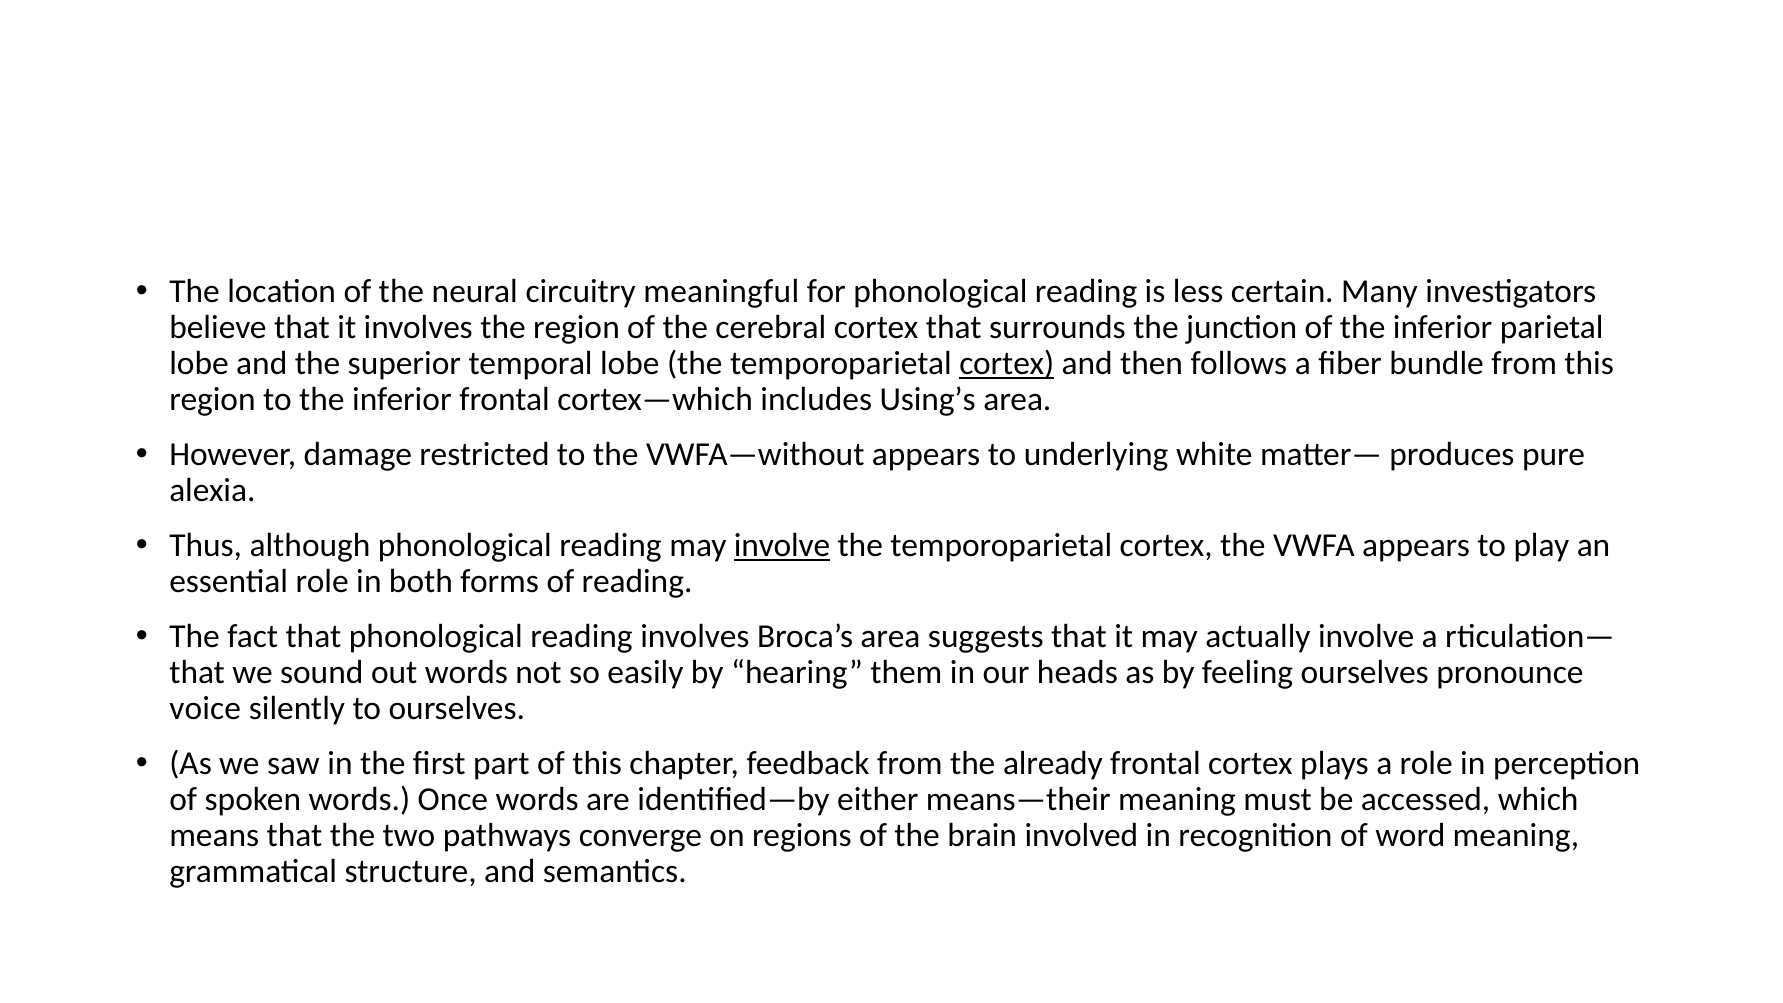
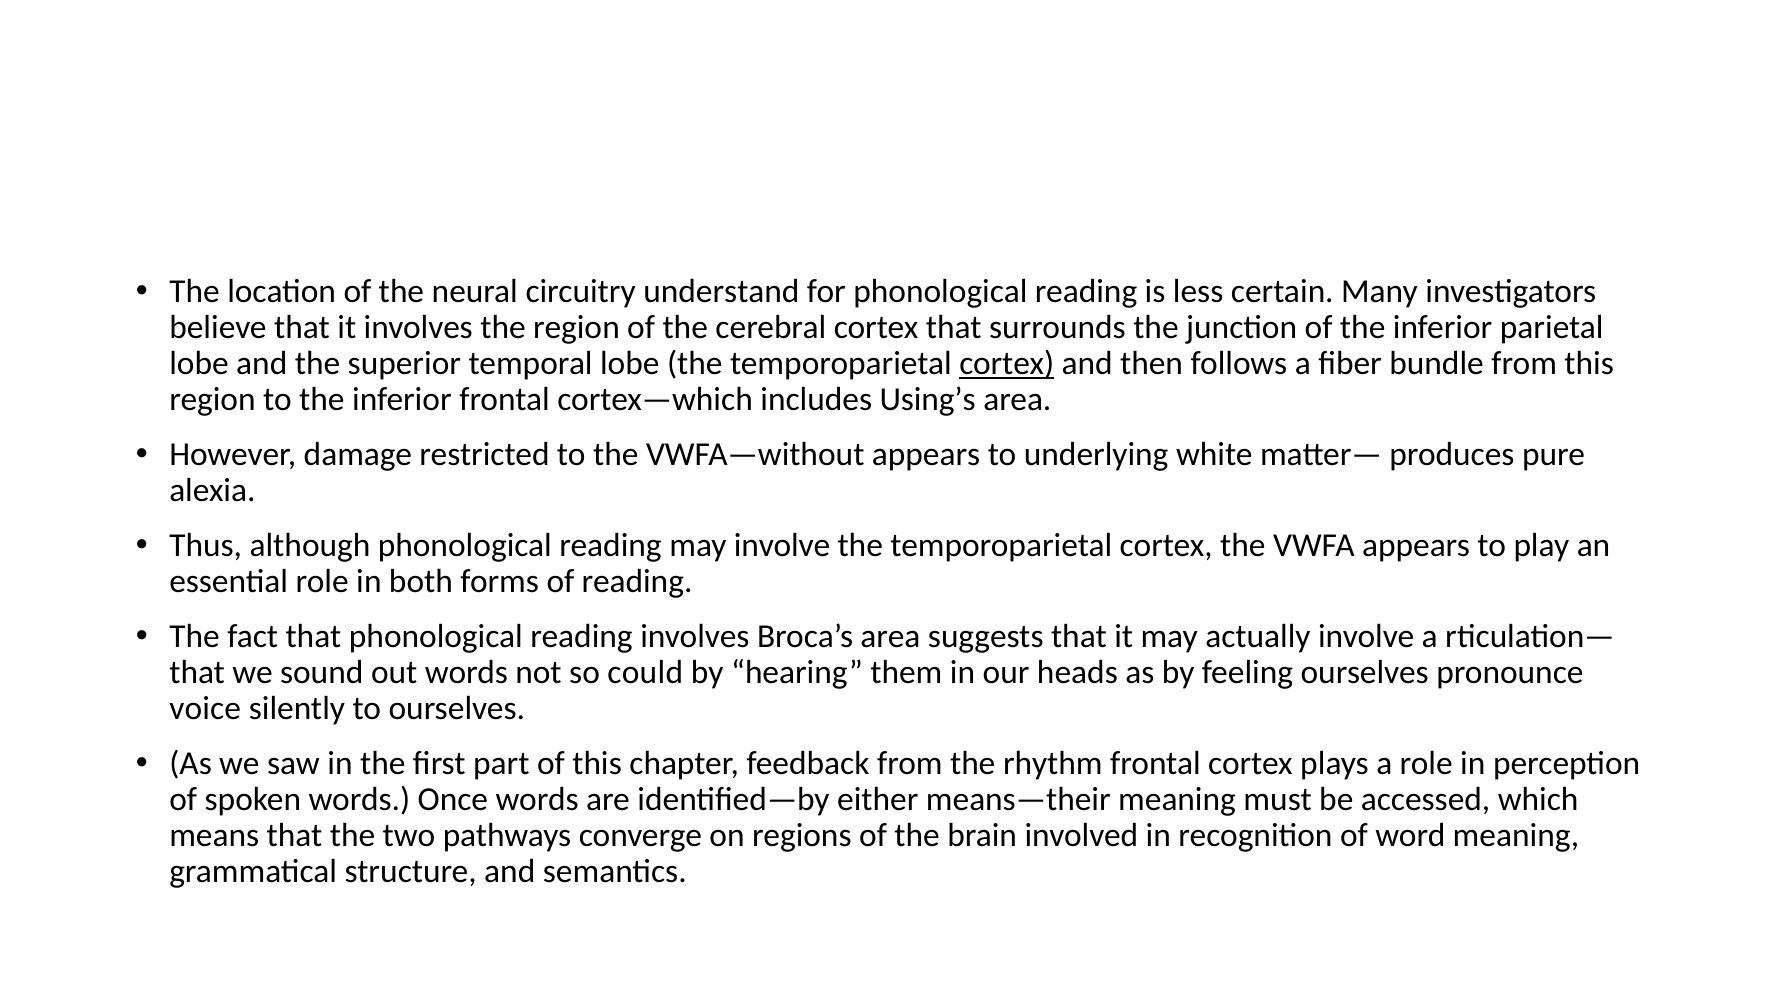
meaningful: meaningful -> understand (721, 292)
involve underline: present -> none (782, 545)
easily: easily -> could (645, 672)
already: already -> rhythm (1053, 763)
